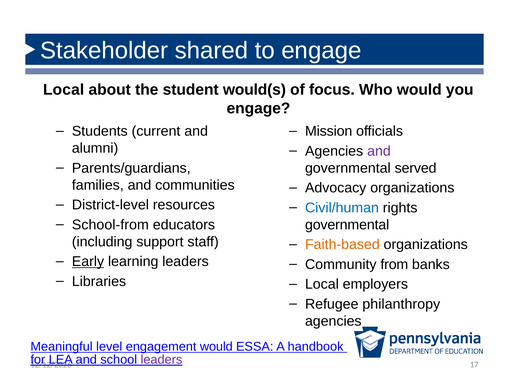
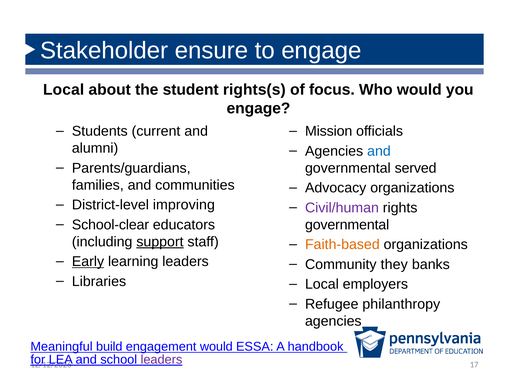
shared: shared -> ensure (211, 50)
would(s: would(s -> rights(s (254, 90)
and colour: purple -> blue (379, 151)
resources: resources -> improving (184, 205)
Civil/human colour: blue -> purple (342, 208)
School-from: School-from -> School-clear (110, 225)
support underline: none -> present (160, 242)
from: from -> they (394, 264)
level: level -> build (109, 347)
